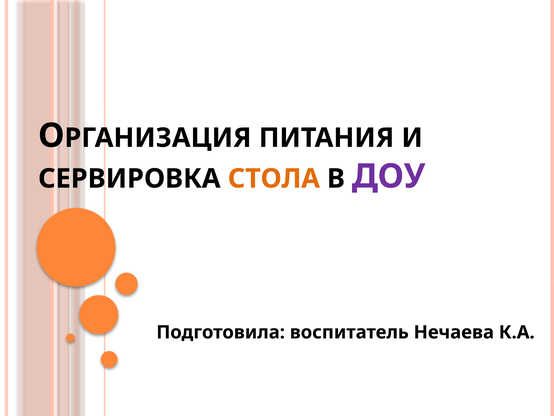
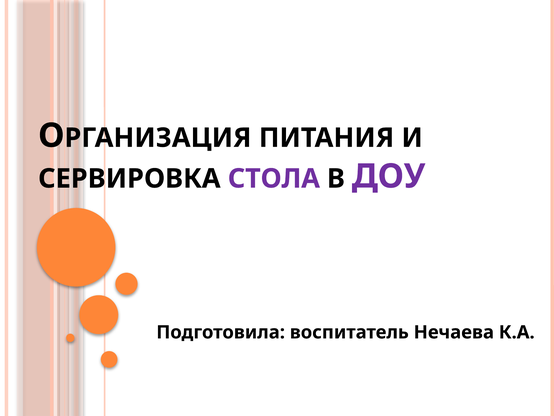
СТОЛА colour: orange -> purple (274, 178)
